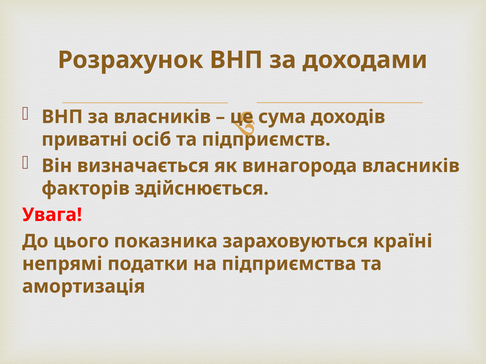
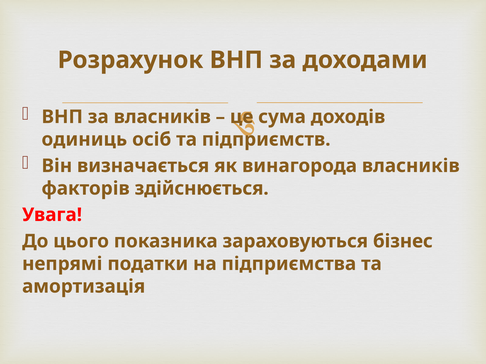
приватні: приватні -> одиниць (84, 140)
країні: країні -> бізнес (403, 241)
